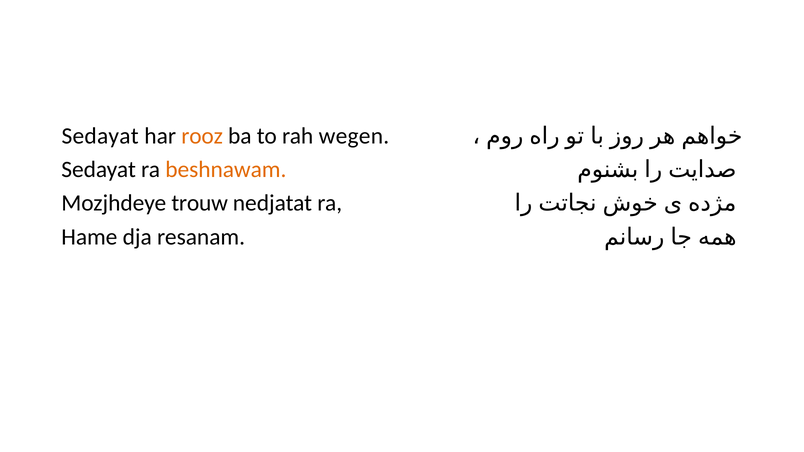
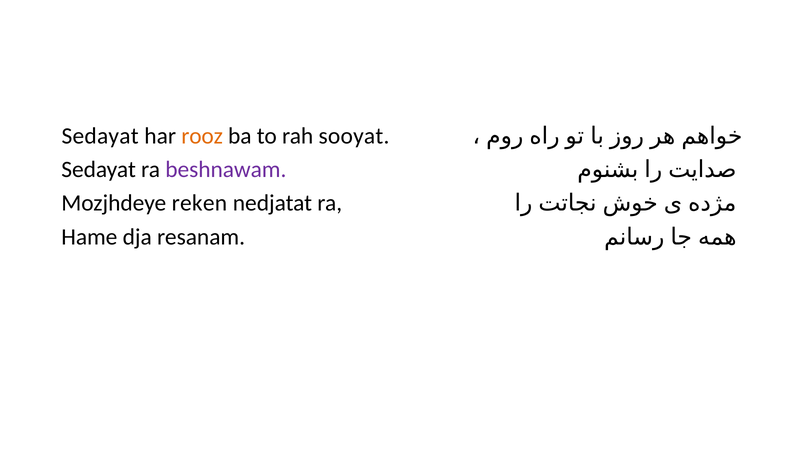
wegen: wegen -> sooyat (354, 136)
beshnawam colour: orange -> purple (226, 170)
trouw: trouw -> reken (199, 203)
